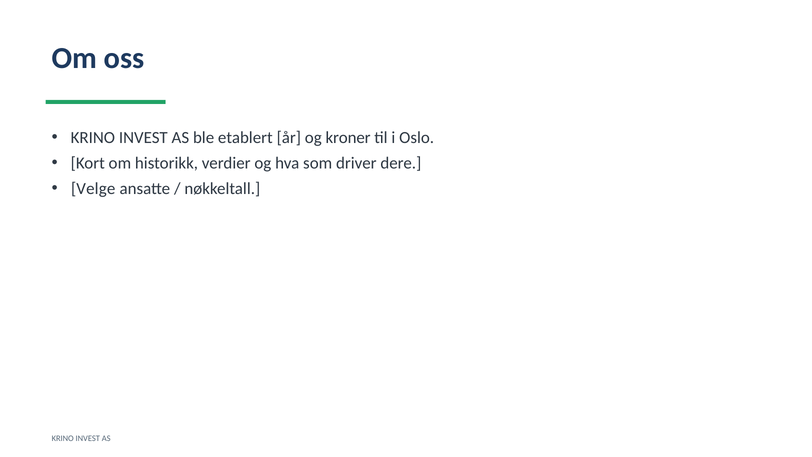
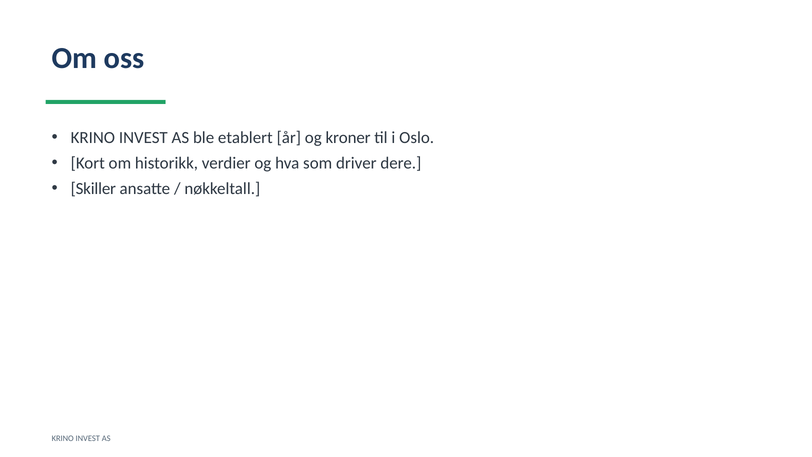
Velge: Velge -> Skiller (93, 188)
